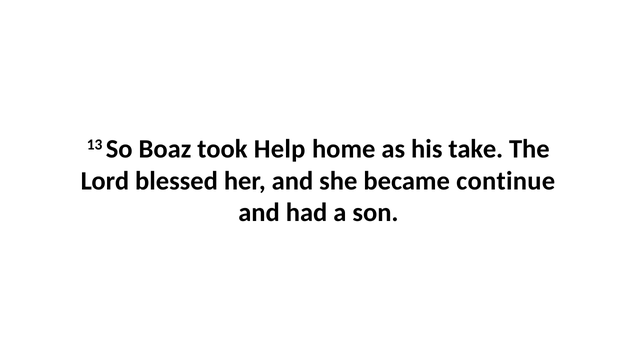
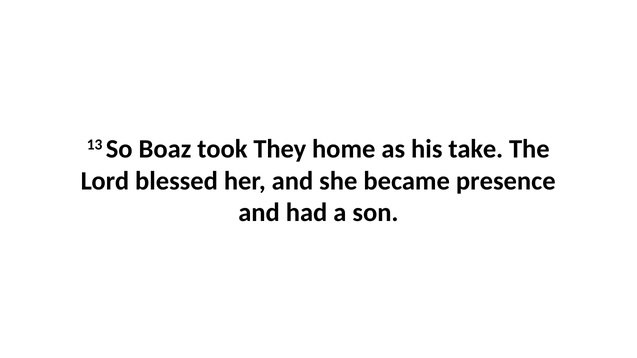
Help: Help -> They (280, 149)
continue: continue -> presence (506, 181)
